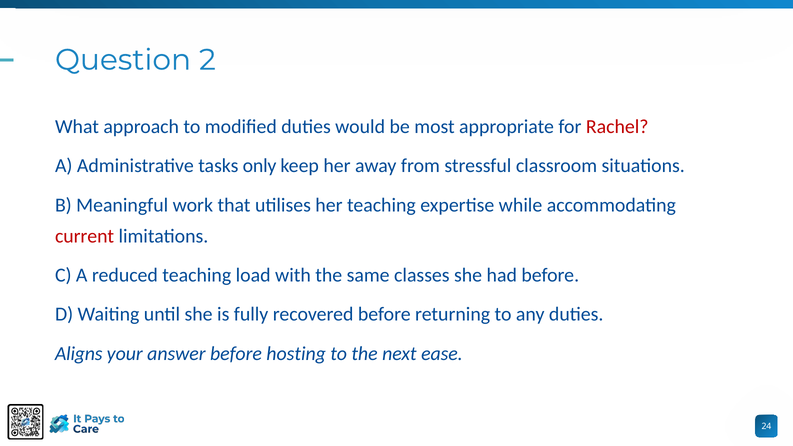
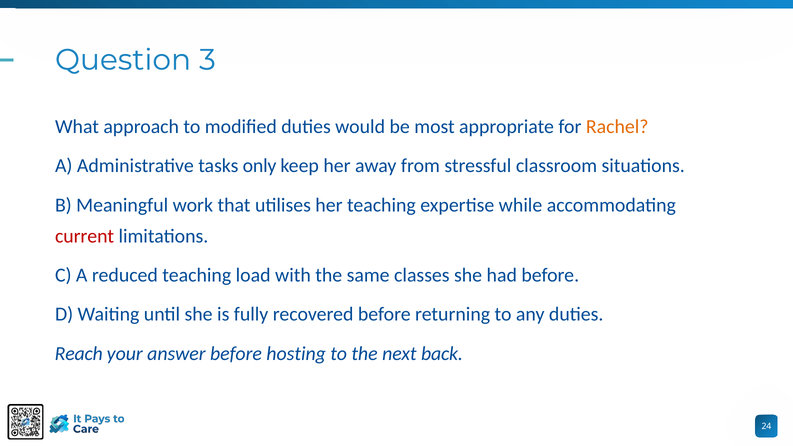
2: 2 -> 3 (207, 60)
Rachel colour: red -> orange (617, 127)
Aligns: Aligns -> Reach (79, 354)
ease: ease -> back (442, 354)
